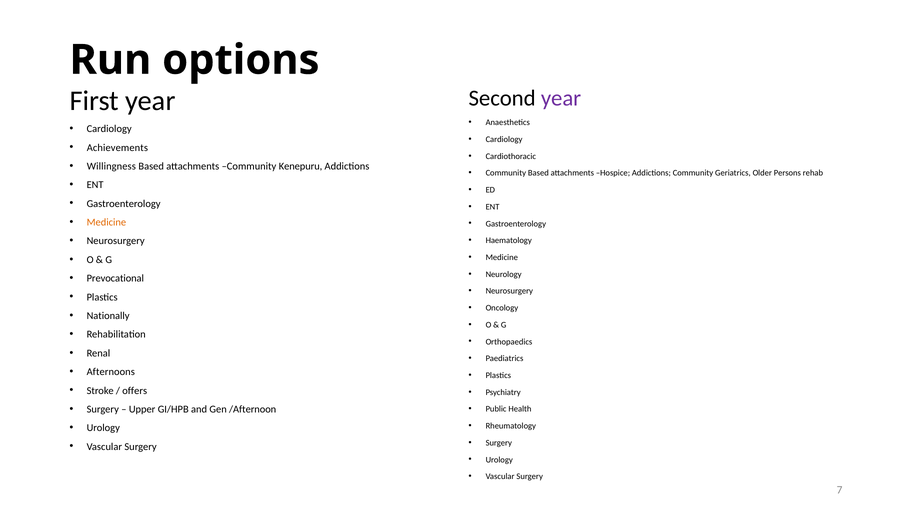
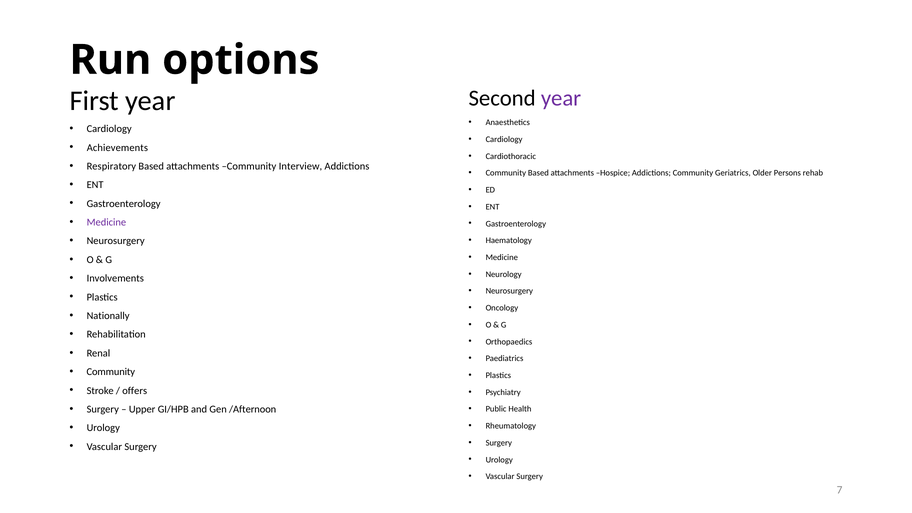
Willingness: Willingness -> Respiratory (111, 166)
Kenepuru: Kenepuru -> Interview (300, 166)
Medicine colour: orange -> purple (106, 222)
Prevocational: Prevocational -> Involvements (115, 278)
Afternoons: Afternoons -> Community (111, 372)
